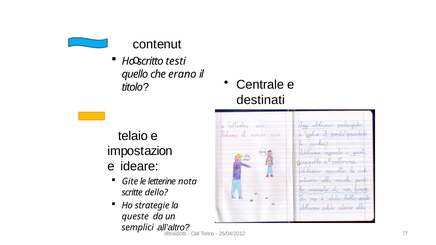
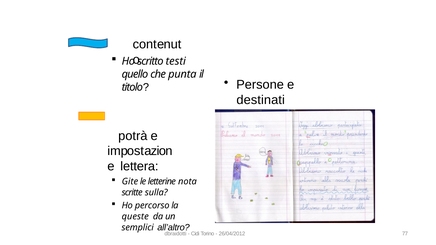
erano: erano -> punta (182, 74)
Centrale: Centrale -> Persone (260, 85)
telaio: telaio -> potrà (133, 136)
ideare: ideare -> lettera (139, 167)
dello: dello -> sulla (156, 193)
strategie: strategie -> percorso (152, 206)
